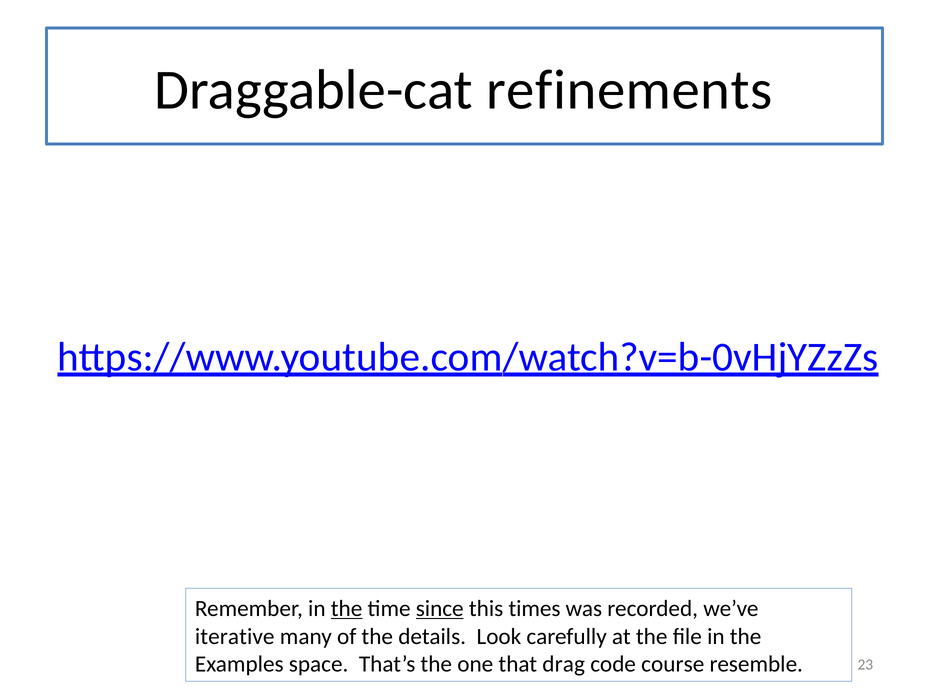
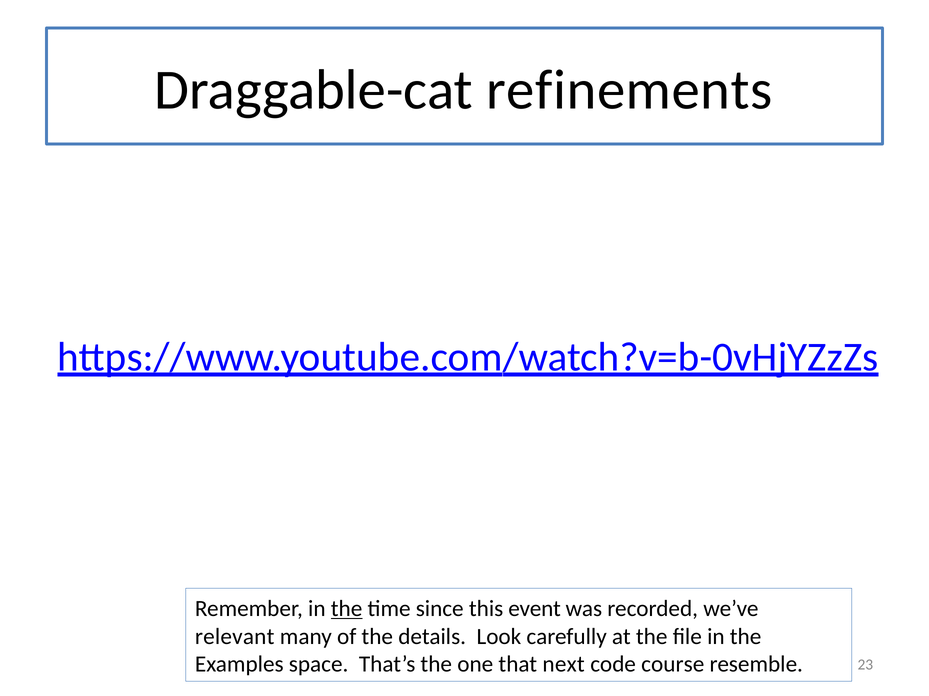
since underline: present -> none (440, 609)
times: times -> event (535, 609)
iterative: iterative -> relevant (235, 637)
drag: drag -> next (564, 665)
